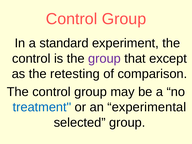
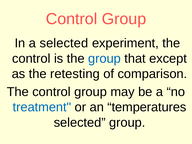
a standard: standard -> selected (64, 43)
group colour: purple -> blue (104, 58)
experimental: experimental -> temperatures (147, 107)
